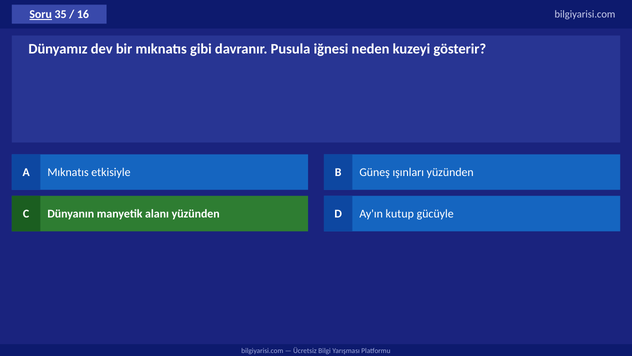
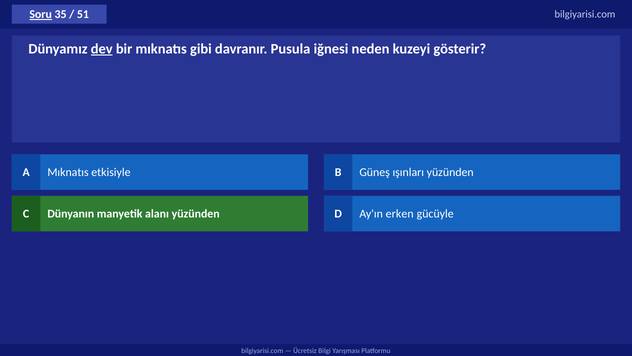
16: 16 -> 51 (83, 14)
dev underline: none -> present (102, 49)
kutup: kutup -> erken (400, 213)
